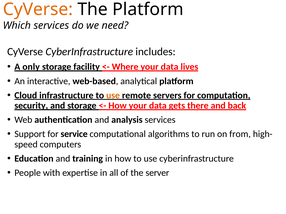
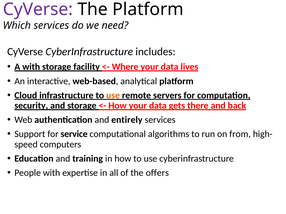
CyVerse colour: orange -> purple (38, 9)
A only: only -> with (31, 67)
analysis: analysis -> entirely (127, 120)
server: server -> offers (157, 173)
